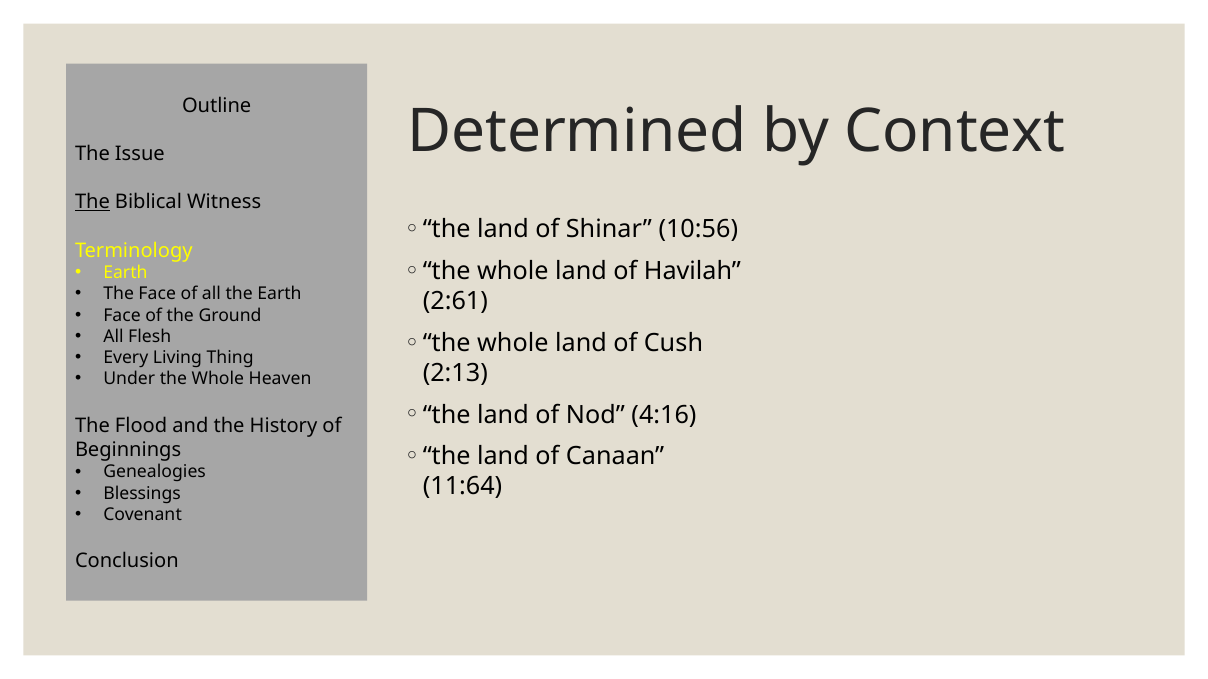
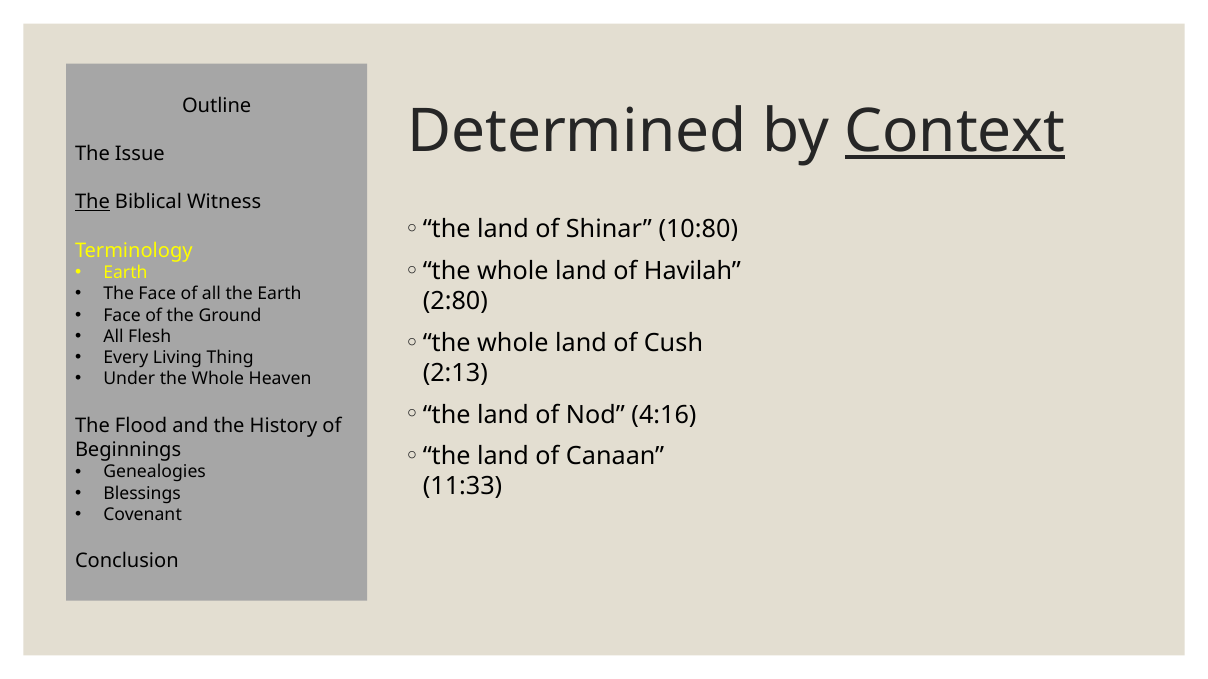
Context underline: none -> present (955, 131)
10:56: 10:56 -> 10:80 (698, 230)
2:61: 2:61 -> 2:80 (455, 302)
11:64: 11:64 -> 11:33 (463, 487)
